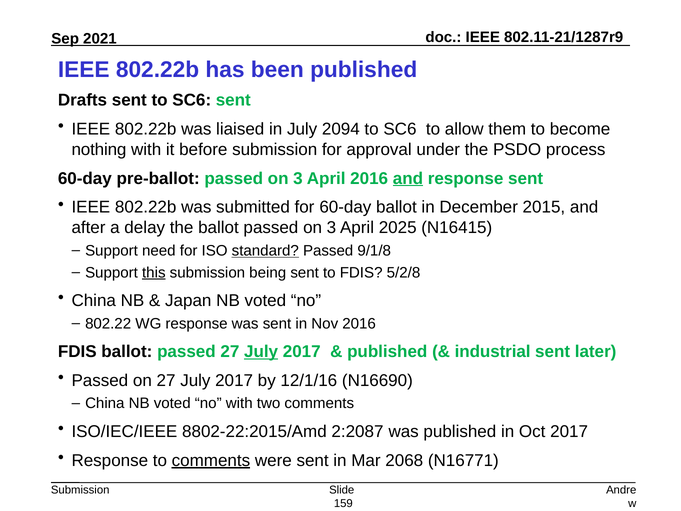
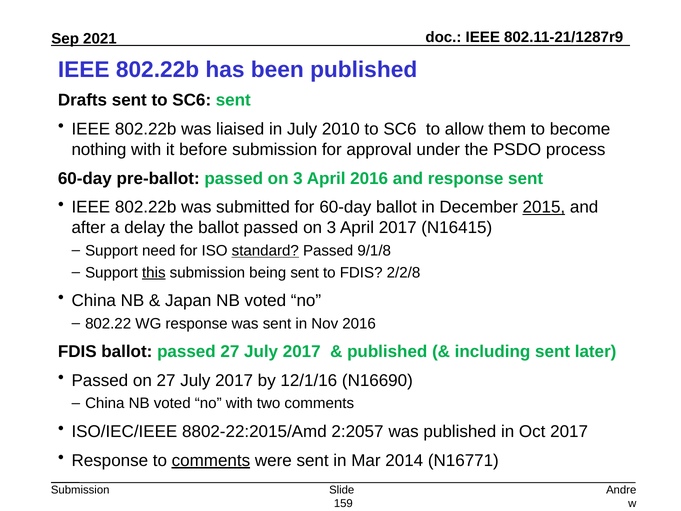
2094: 2094 -> 2010 (341, 129)
and underline: present -> none (408, 178)
2015 underline: none -> present (544, 207)
April 2025: 2025 -> 2017 (398, 228)
5/2/8: 5/2/8 -> 2/2/8 (404, 273)
July underline: present -> none (261, 351)
industrial: industrial -> including (493, 351)
2:2087: 2:2087 -> 2:2057 (357, 431)
2068: 2068 -> 2014 (404, 460)
